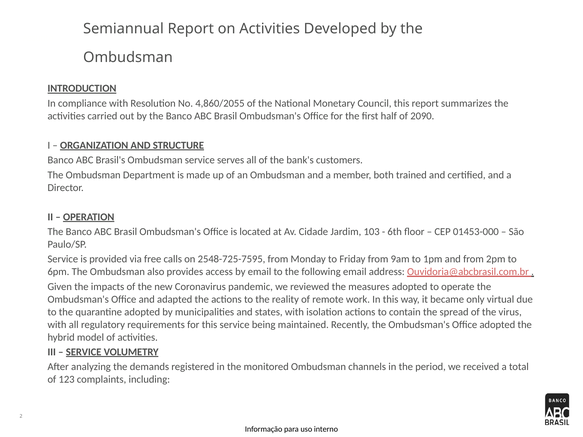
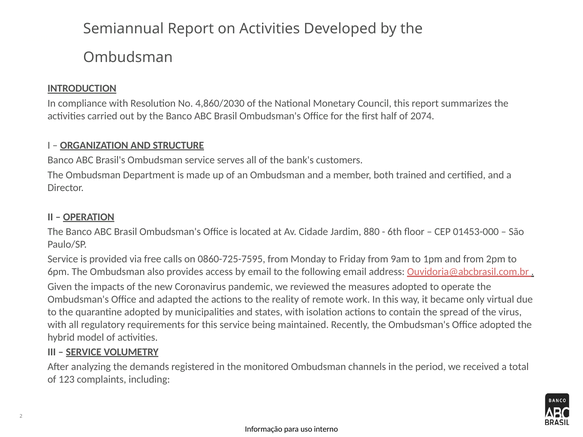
4,860/2055: 4,860/2055 -> 4,860/2030 (220, 103)
2090: 2090 -> 2074 (422, 116)
103: 103 -> 880 (372, 232)
2548-725-7595: 2548-725-7595 -> 0860-725-7595 (231, 259)
